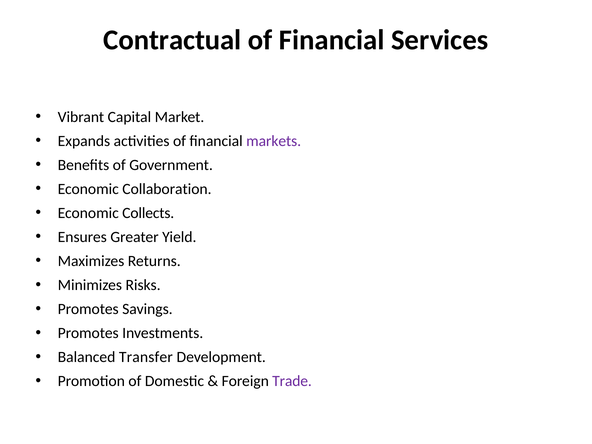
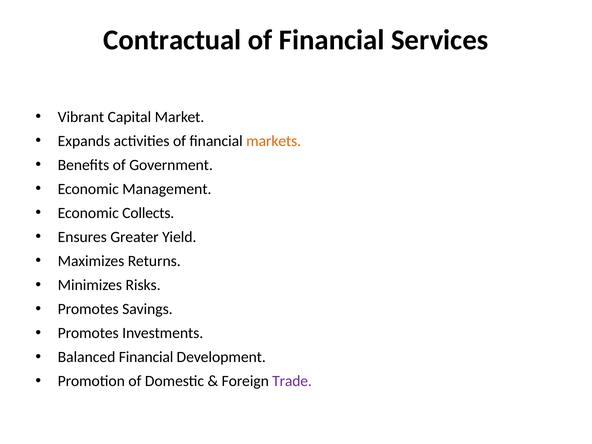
markets colour: purple -> orange (274, 141)
Collaboration: Collaboration -> Management (167, 189)
Balanced Transfer: Transfer -> Financial (146, 357)
